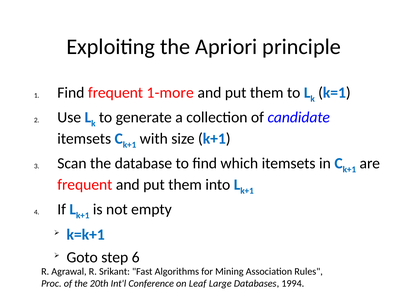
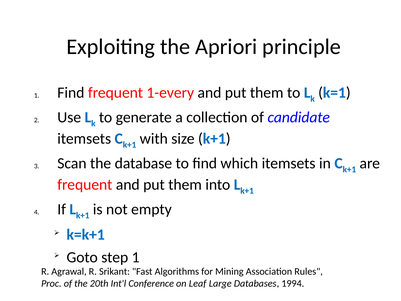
1-more: 1-more -> 1-every (170, 93)
step 6: 6 -> 1 (136, 257)
